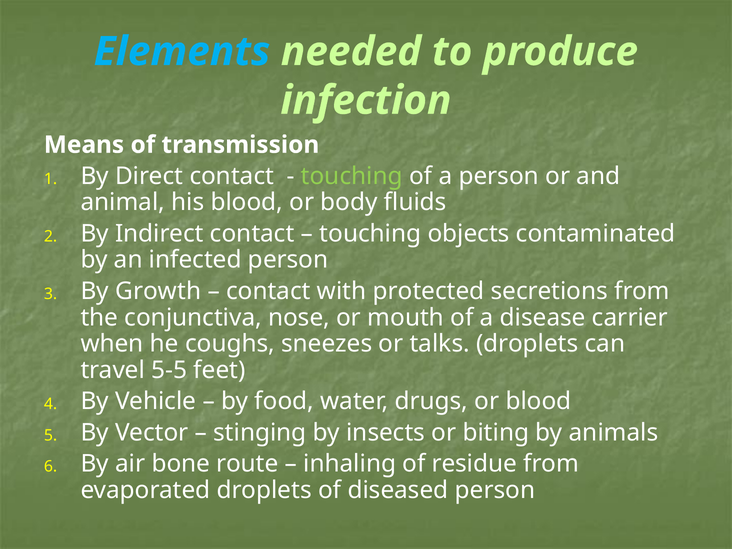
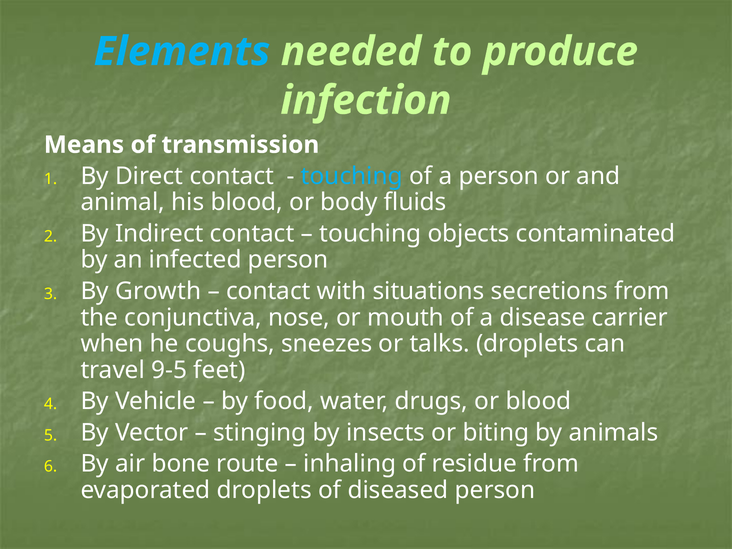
touching colour: light green -> light blue (352, 176)
protected: protected -> situations (429, 291)
5-5: 5-5 -> 9-5 (169, 370)
